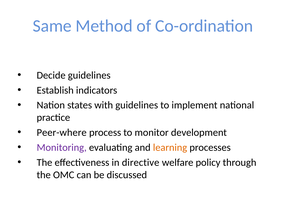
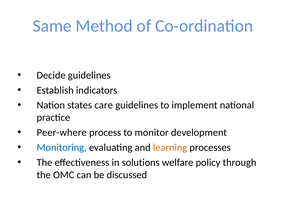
with: with -> care (104, 105)
Monitoring colour: purple -> blue (62, 148)
directive: directive -> solutions (141, 163)
